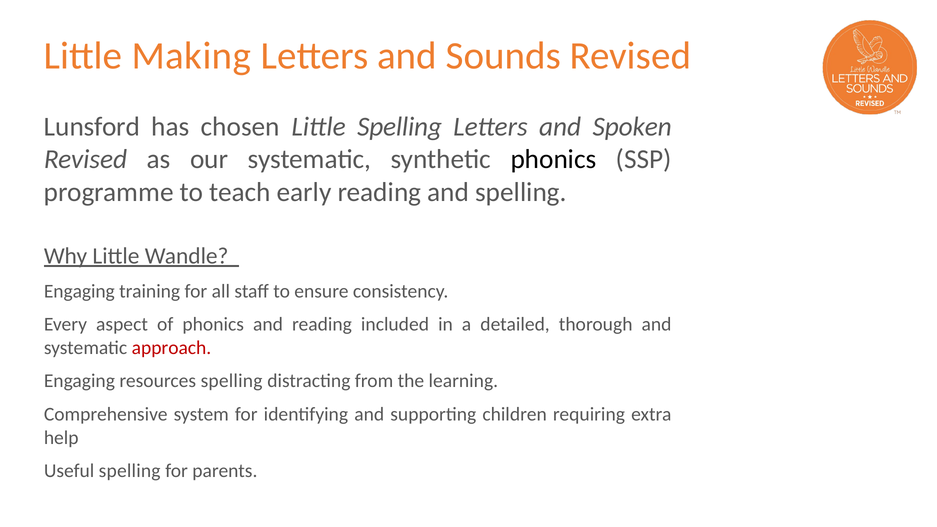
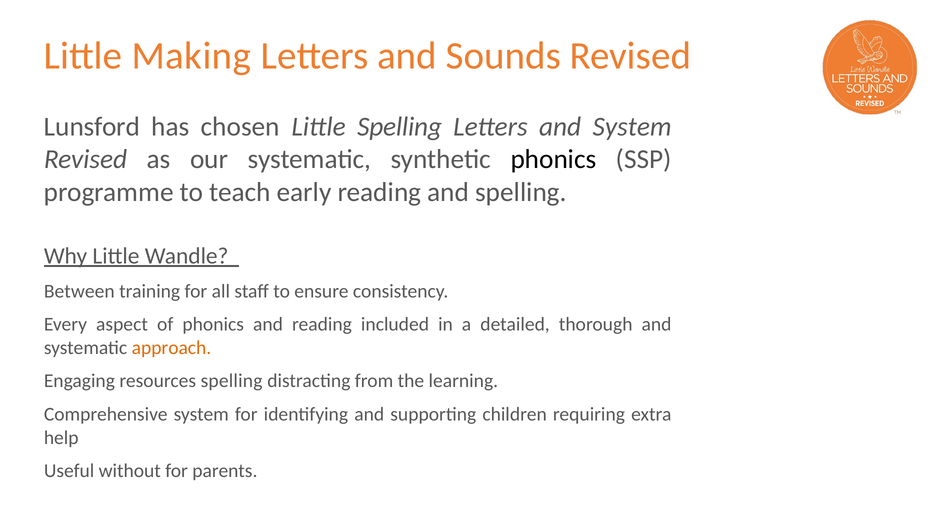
and Spoken: Spoken -> System (632, 127)
Engaging: Engaging -> Between (79, 291)
approach colour: red -> orange (171, 348)
Useful spelling: spelling -> without (130, 471)
